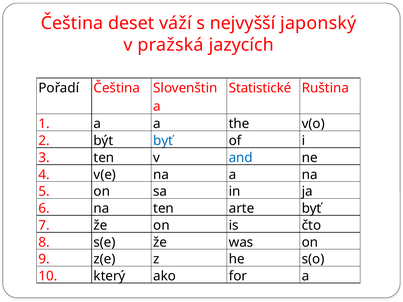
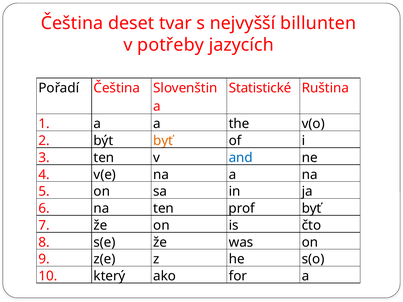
váží: váží -> tvar (175, 23)
japonský: japonský -> billunten (318, 23)
pražská: pražská -> potřeby (171, 45)
byť colour: blue -> orange (163, 141)
arte: arte -> prof (242, 209)
